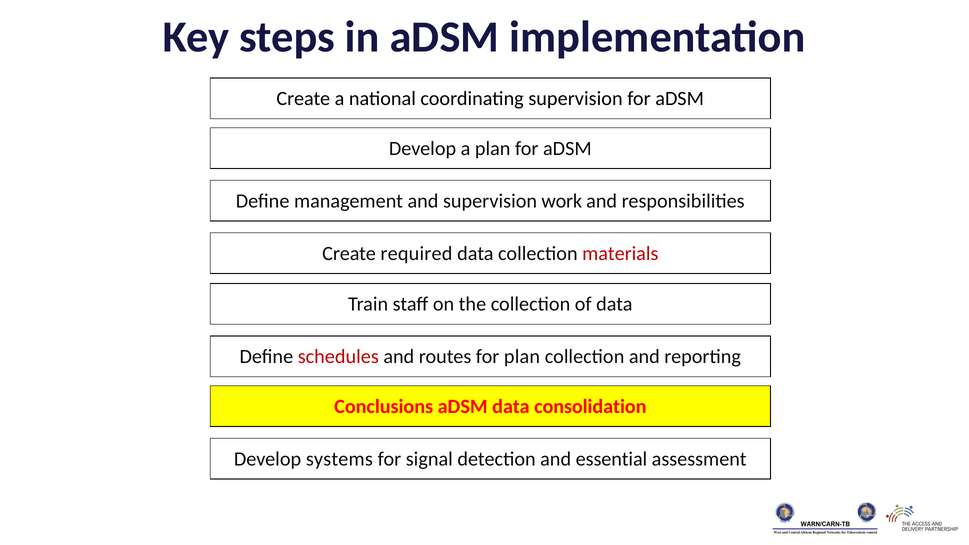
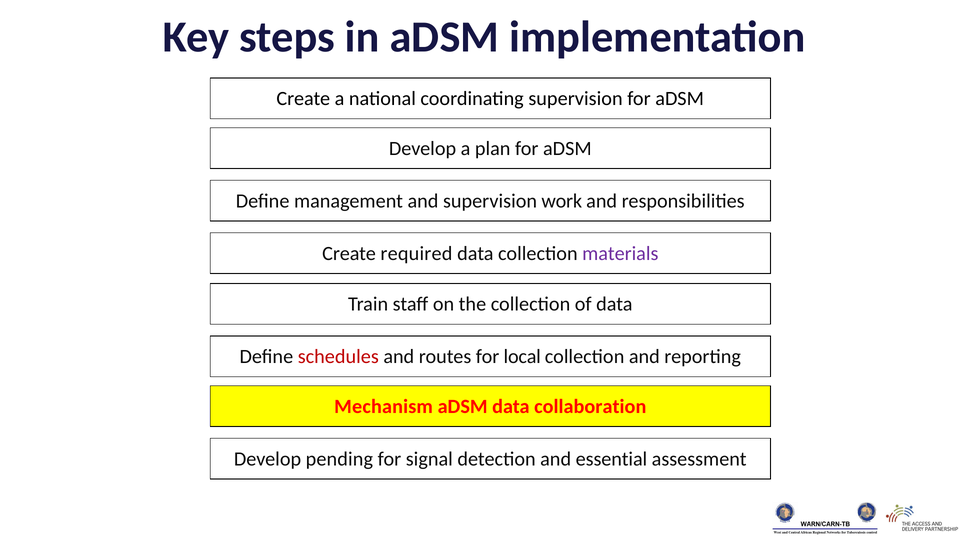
materials colour: red -> purple (620, 254)
for plan: plan -> local (522, 357)
Conclusions: Conclusions -> Mechanism (384, 407)
consolidation: consolidation -> collaboration (590, 407)
systems: systems -> pending (339, 459)
